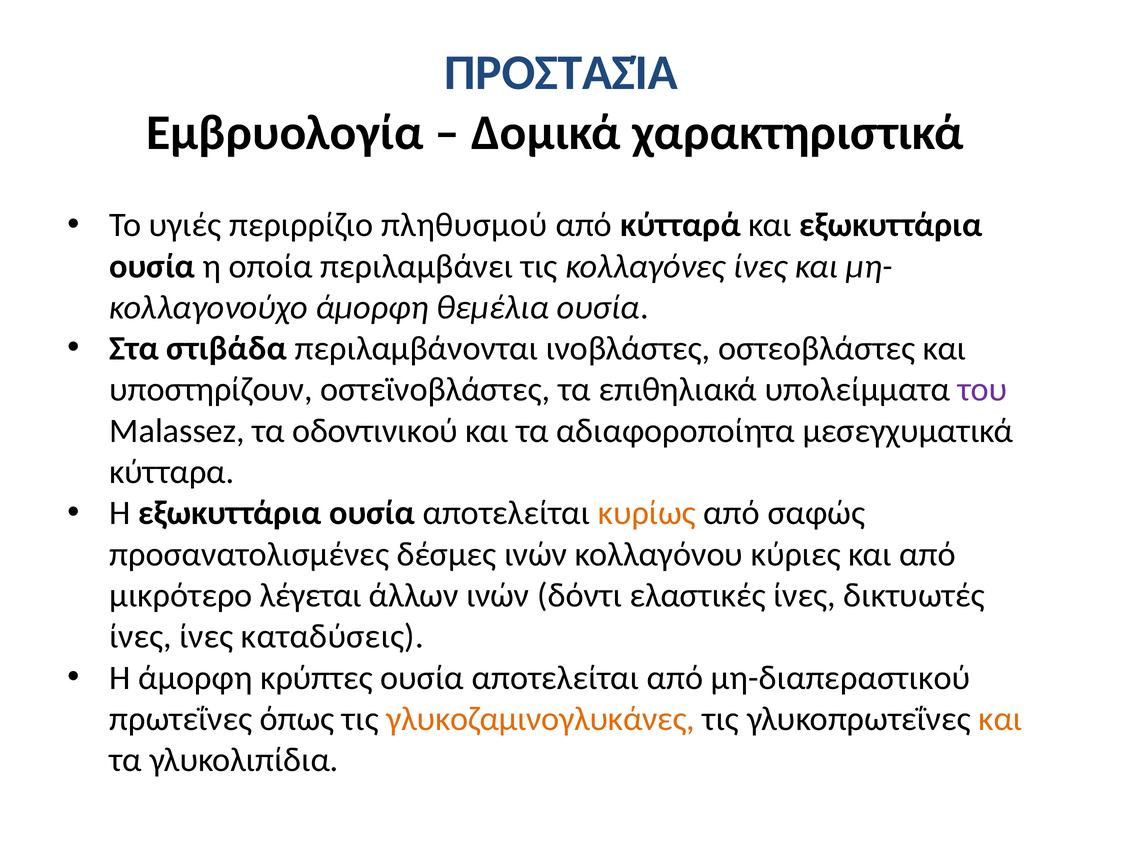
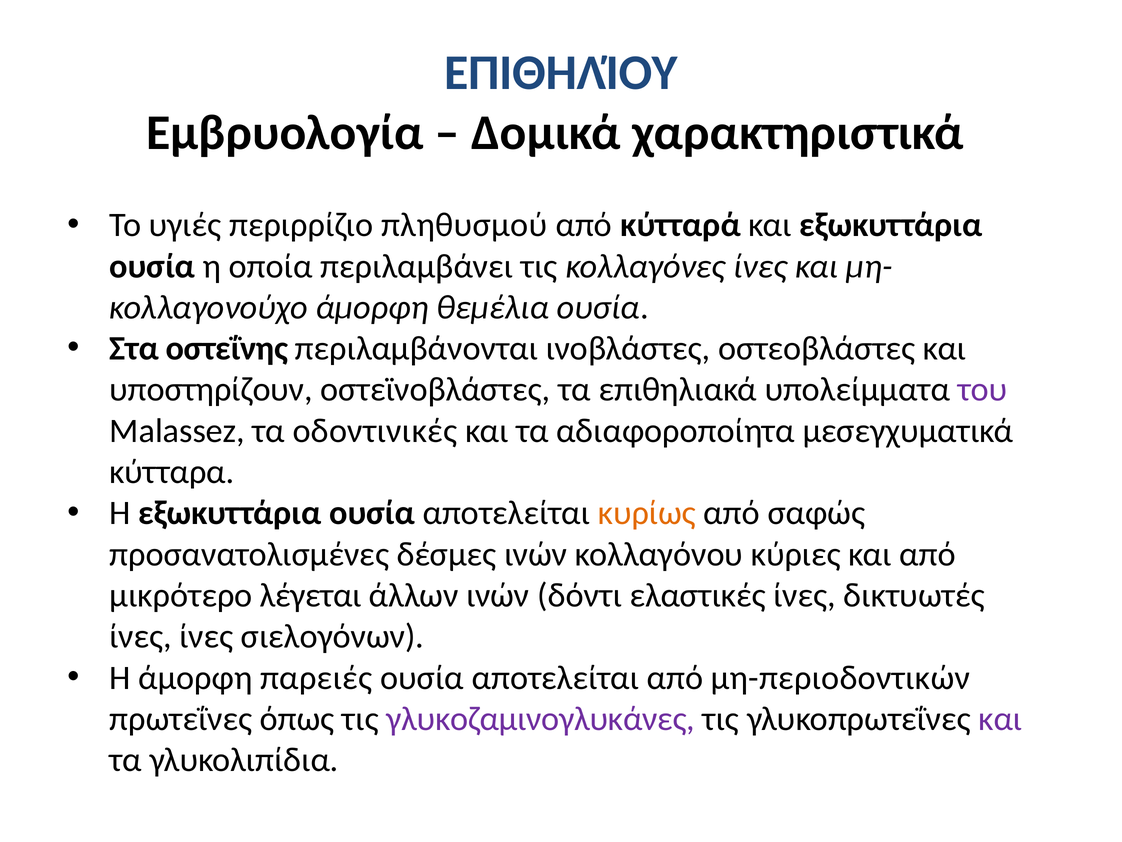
ΠΡΟΣΤΑΣΊΑ: ΠΡΟΣΤΑΣΊΑ -> ΕΠΙΘΗΛΊΟΥ (561, 73)
στιβάδα: στιβάδα -> οστεΐνης (227, 348)
οδοντινικού: οδοντινικού -> οδοντινικές (375, 431)
καταδύσεις: καταδύσεις -> σιελογόνων (332, 636)
κρύπτες: κρύπτες -> παρειές (316, 677)
μη-διαπεραστικού: μη-διαπεραστικού -> μη-περιοδοντικών (840, 677)
γλυκοζαμινογλυκάνες colour: orange -> purple (541, 718)
και colour: orange -> purple (1000, 718)
